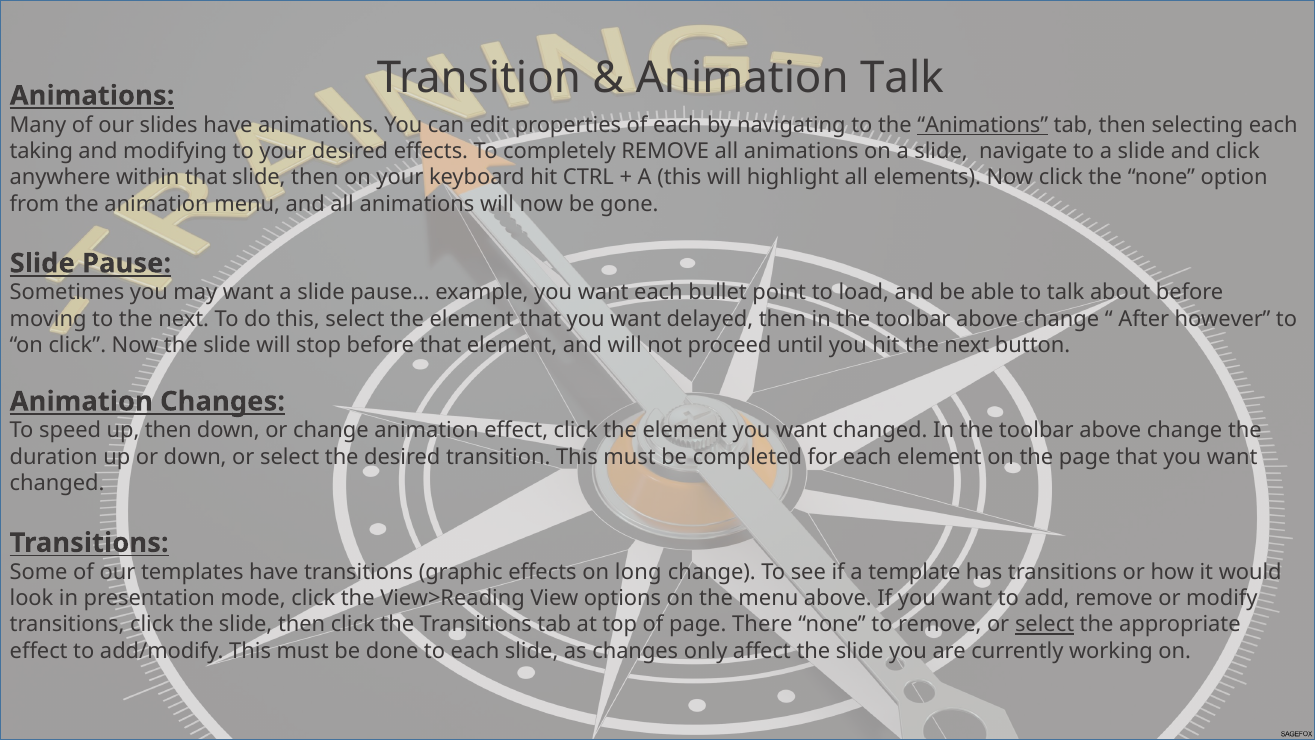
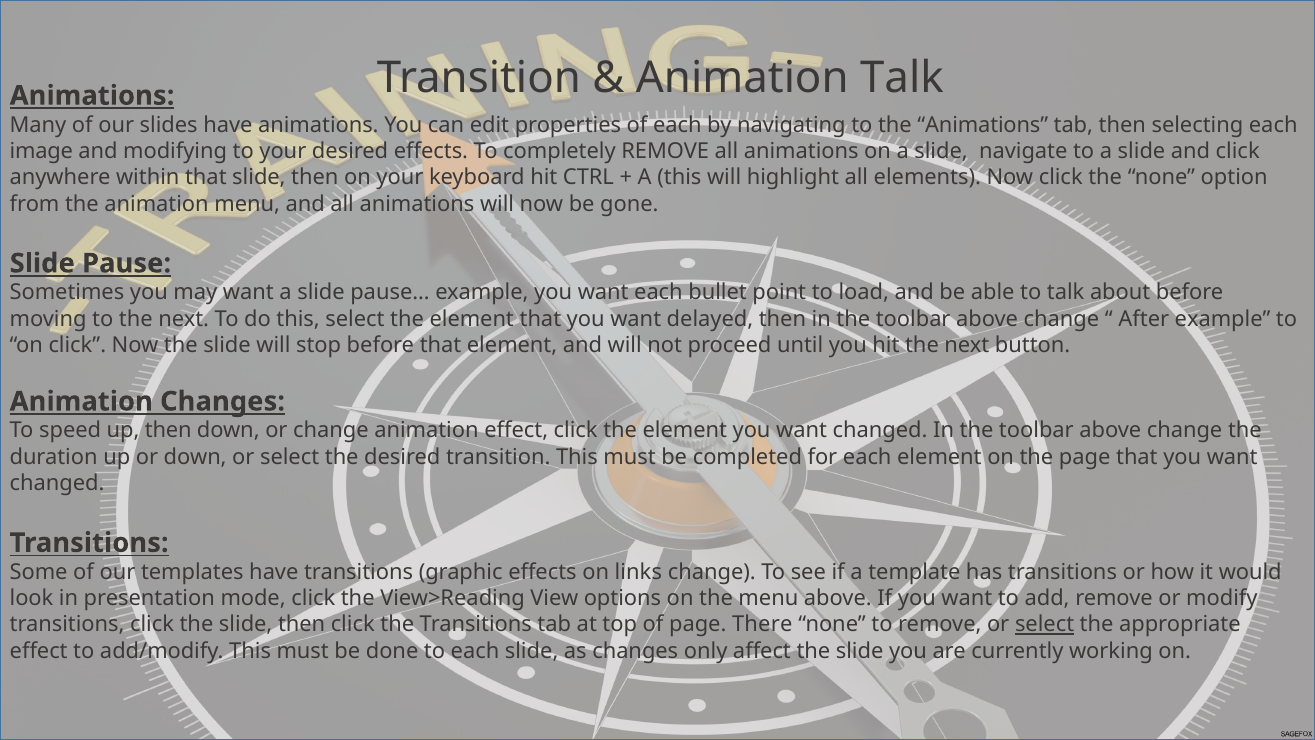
Animations underline: present -> none (983, 125)
taking: taking -> image (41, 151)
After however: however -> example (1223, 319)
long: long -> links (638, 572)
